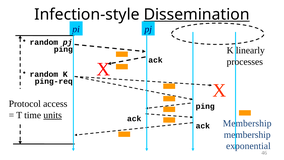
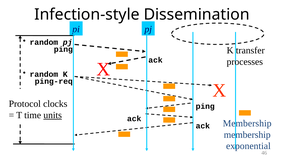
Dissemination underline: present -> none (197, 14)
linearly: linearly -> transfer (250, 50)
access: access -> clocks (55, 104)
